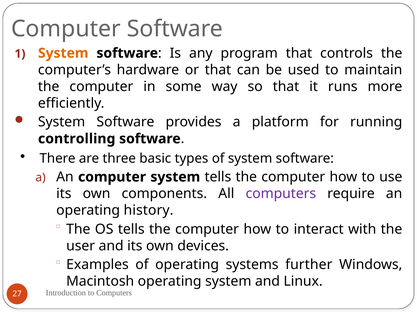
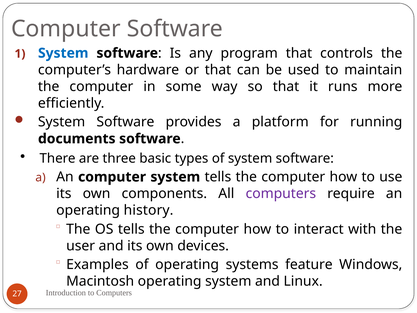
System colour: orange -> blue (63, 53)
controlling: controlling -> documents (77, 139)
further: further -> feature (309, 264)
